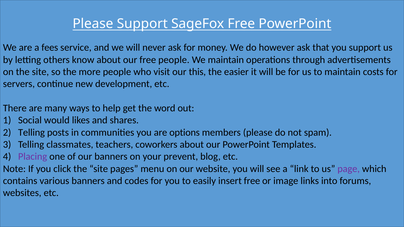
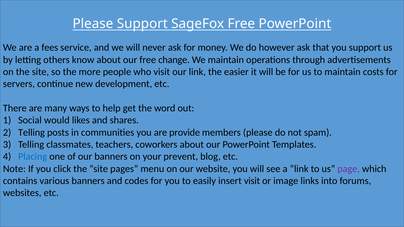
free people: people -> change (174, 60)
our this: this -> link (197, 72)
options: options -> provide (185, 133)
Placing colour: purple -> blue (33, 157)
insert free: free -> visit (252, 181)
